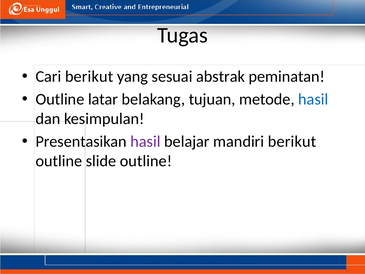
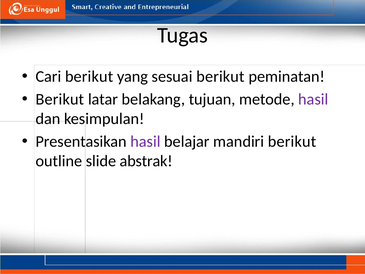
sesuai abstrak: abstrak -> berikut (220, 77)
Outline: Outline -> Berikut (60, 99)
hasil colour: blue -> purple (313, 99)
slide outline: outline -> abstrak (146, 161)
